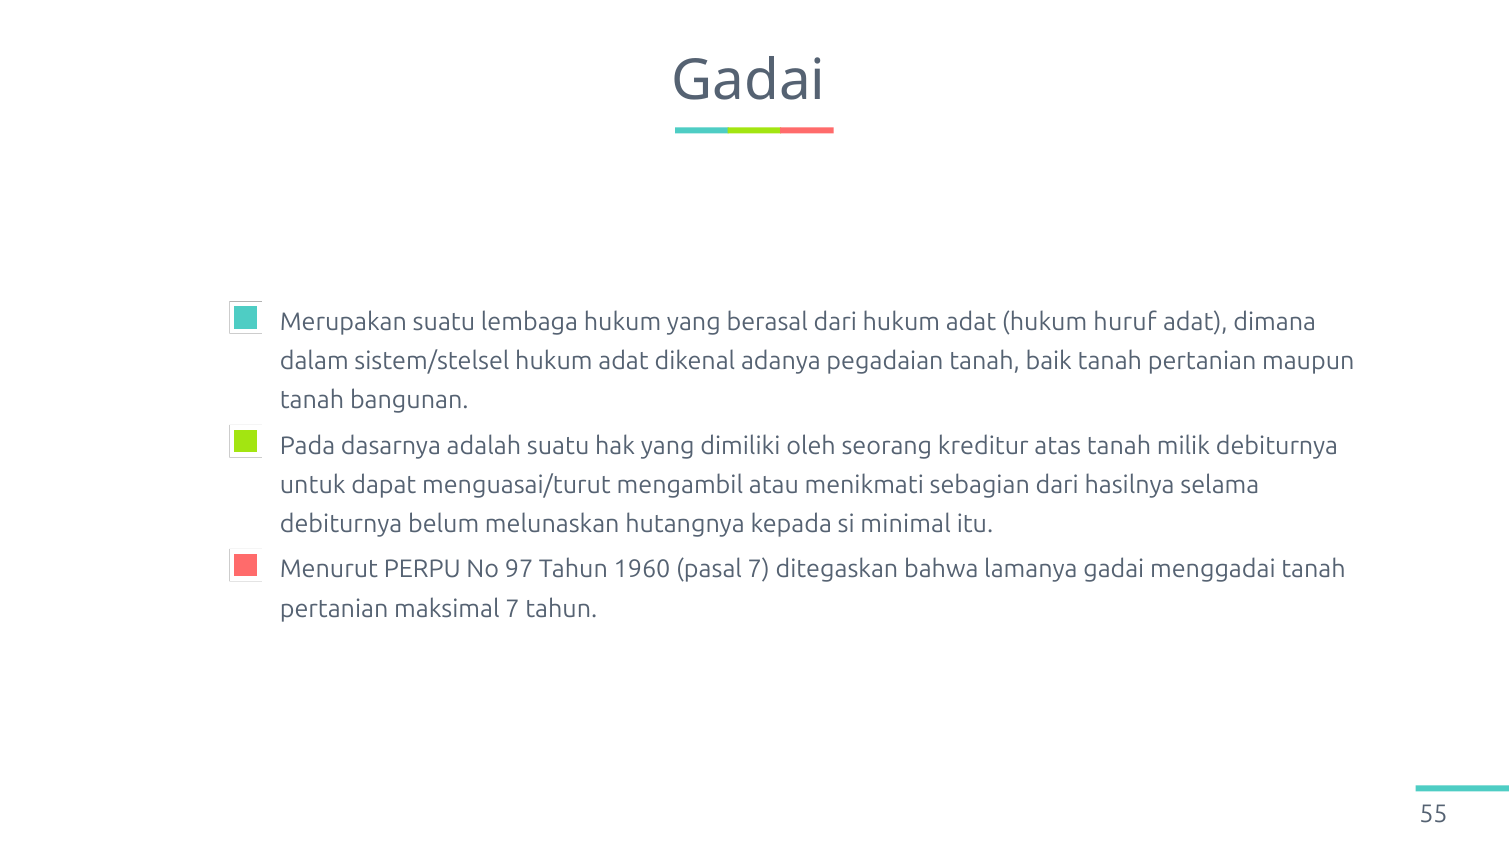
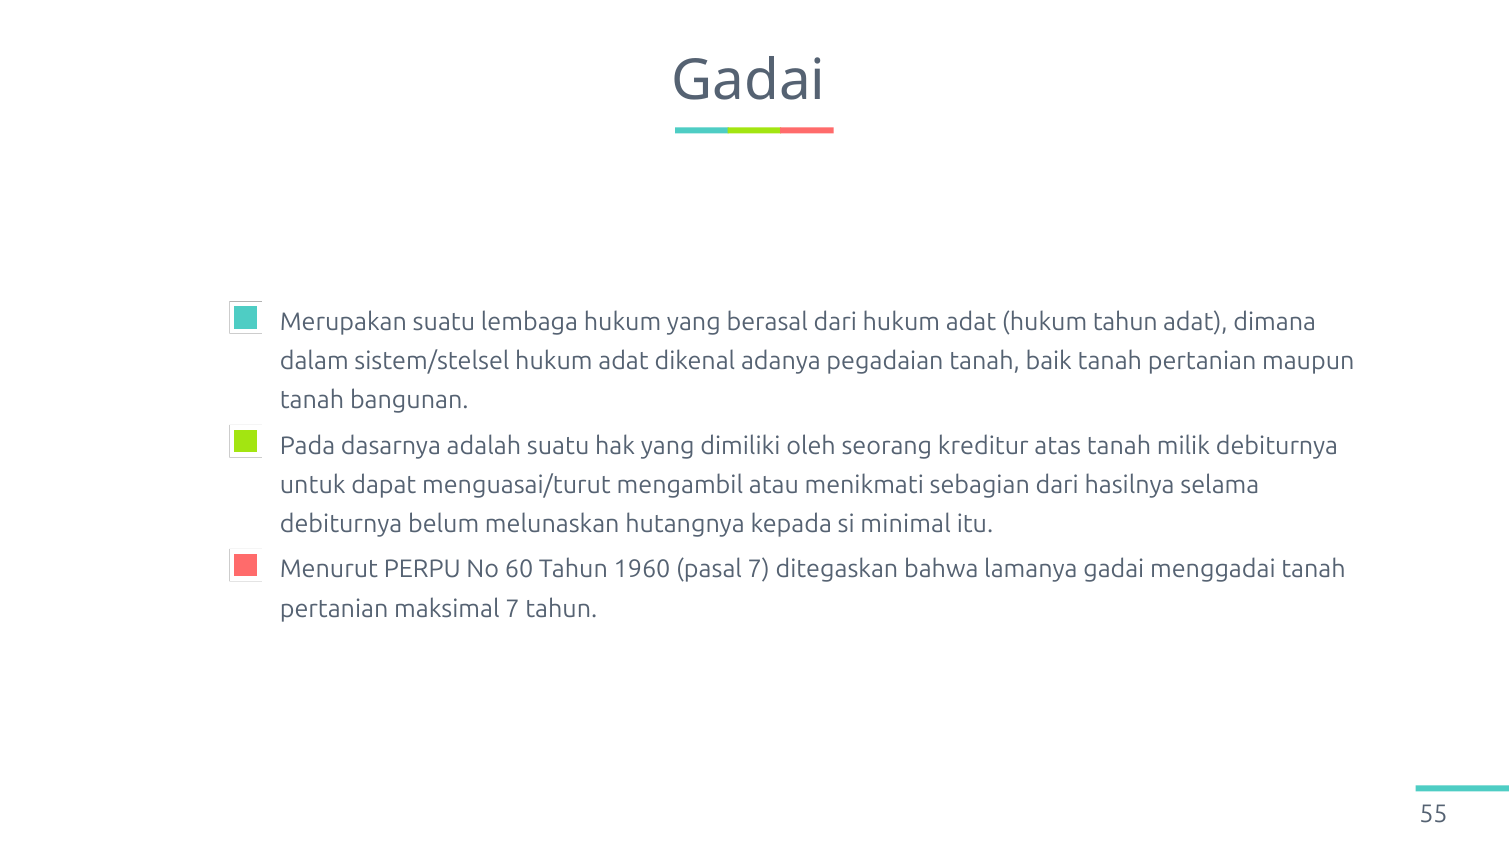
hukum huruf: huruf -> tahun (1125, 322)
97: 97 -> 60 (519, 569)
